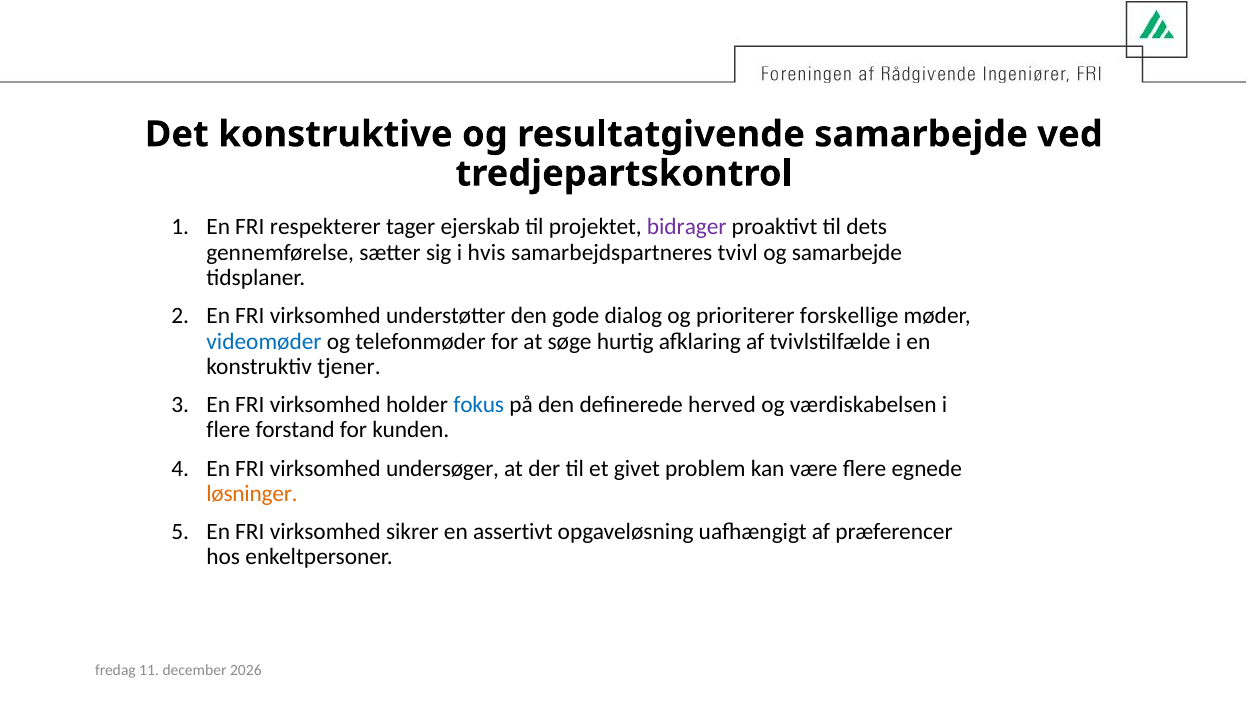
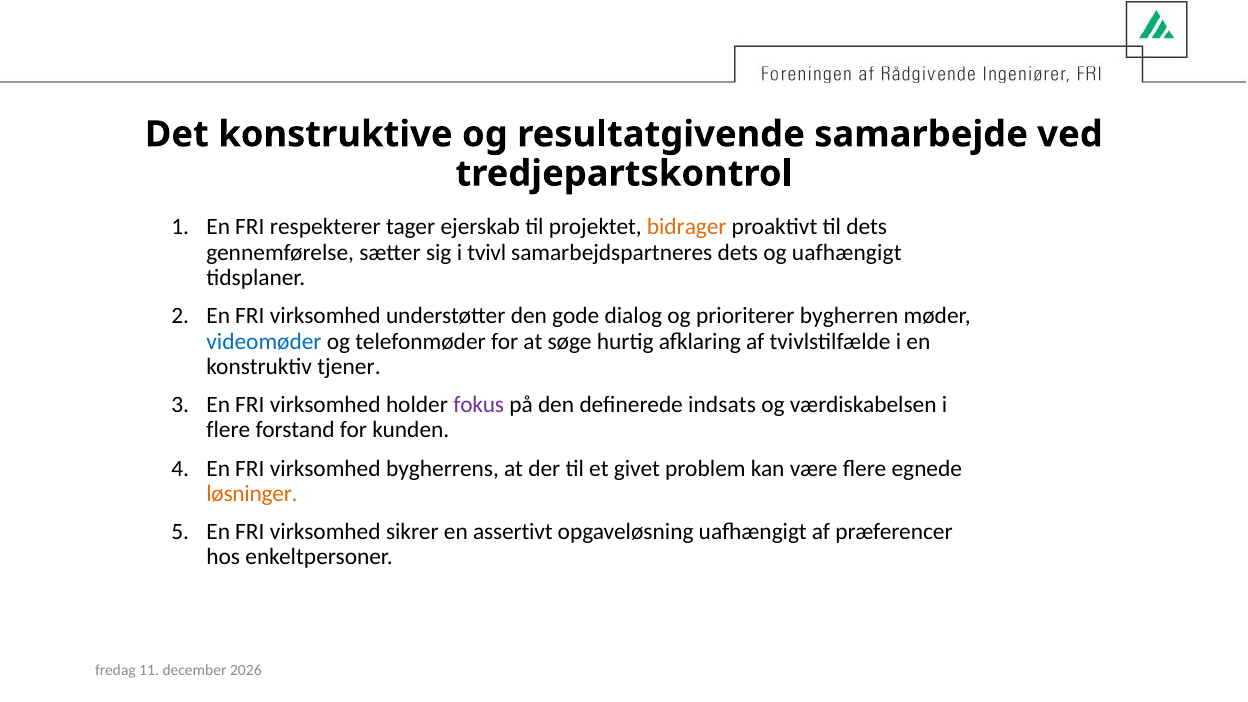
bidrager colour: purple -> orange (687, 227)
hvis: hvis -> tvivl (487, 252)
samarbejdspartneres tvivl: tvivl -> dets (738, 252)
og samarbejde: samarbejde -> uafhængigt (847, 252)
forskellige: forskellige -> bygherren (849, 316)
fokus colour: blue -> purple (479, 405)
herved: herved -> indsats (722, 405)
undersøger: undersøger -> bygherrens (442, 468)
